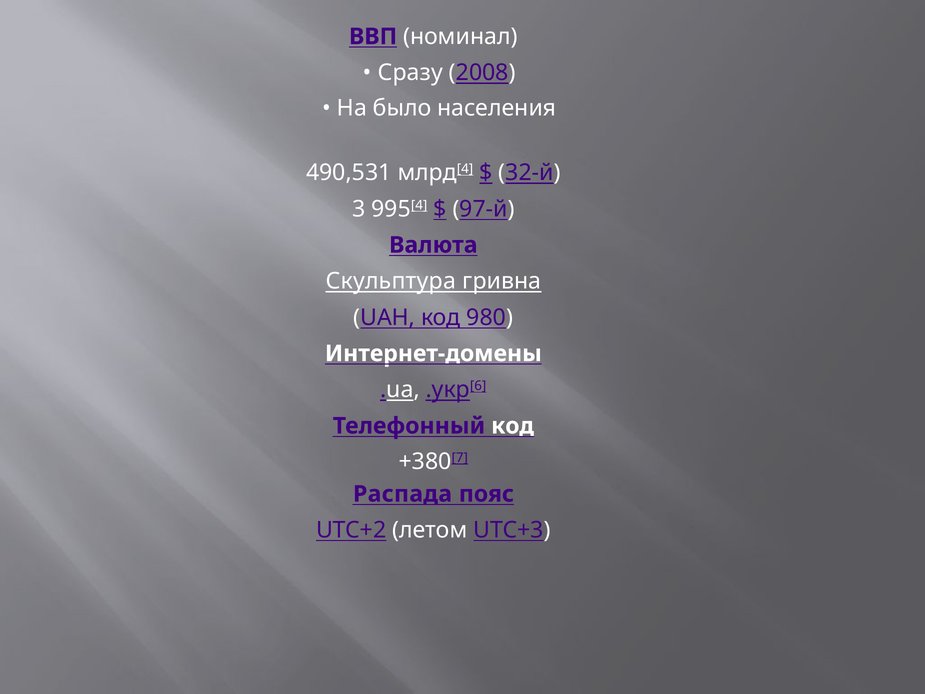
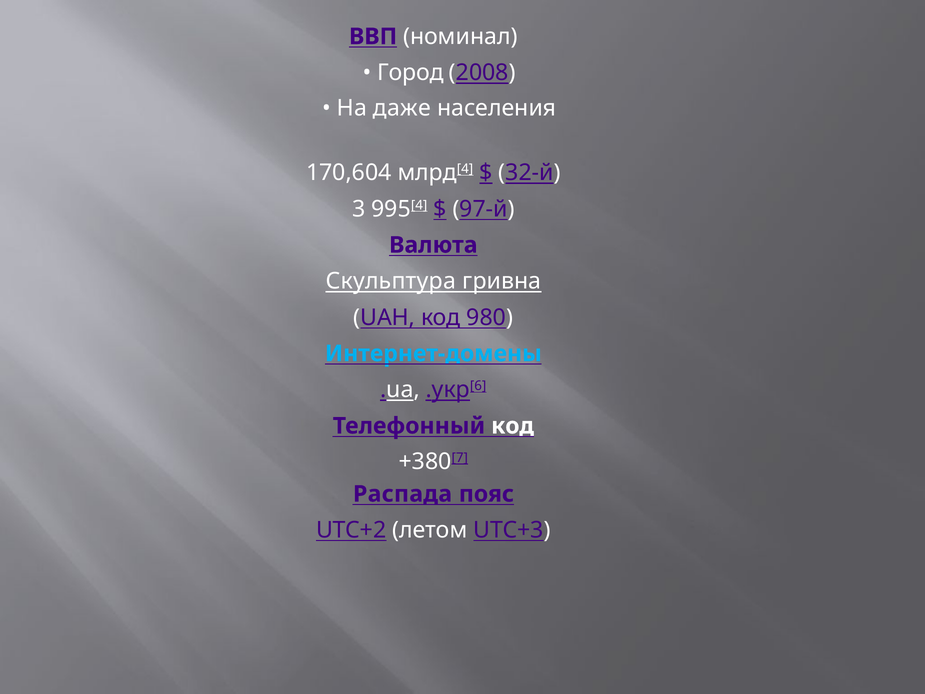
Сразу: Сразу -> Город (410, 73)
было: было -> даже (402, 108)
490,531: 490,531 -> 170,604 (349, 173)
Интернет-домены colour: white -> light blue (433, 353)
